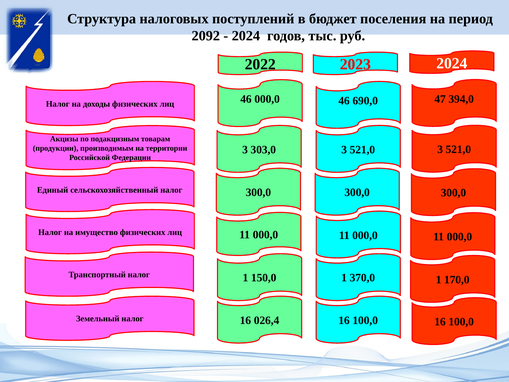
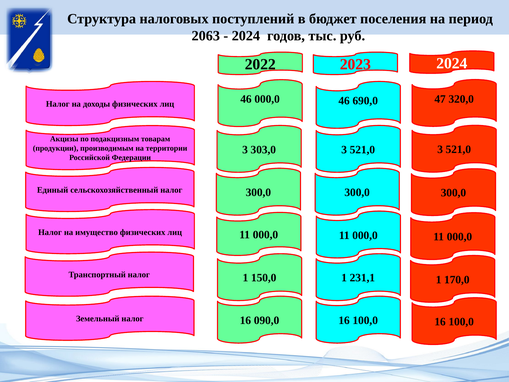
2092: 2092 -> 2063 (206, 36)
394,0: 394,0 -> 320,0 (461, 99)
370,0: 370,0 -> 231,1 (362, 278)
026,4: 026,4 -> 090,0 (267, 320)
